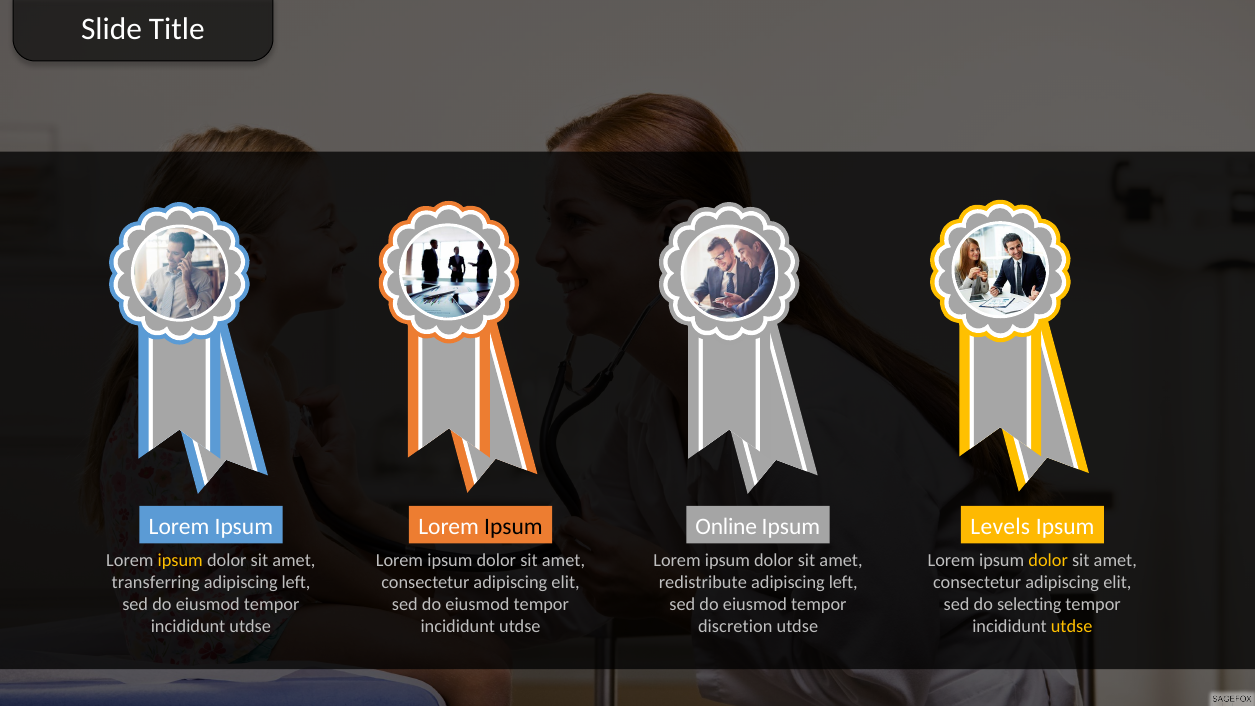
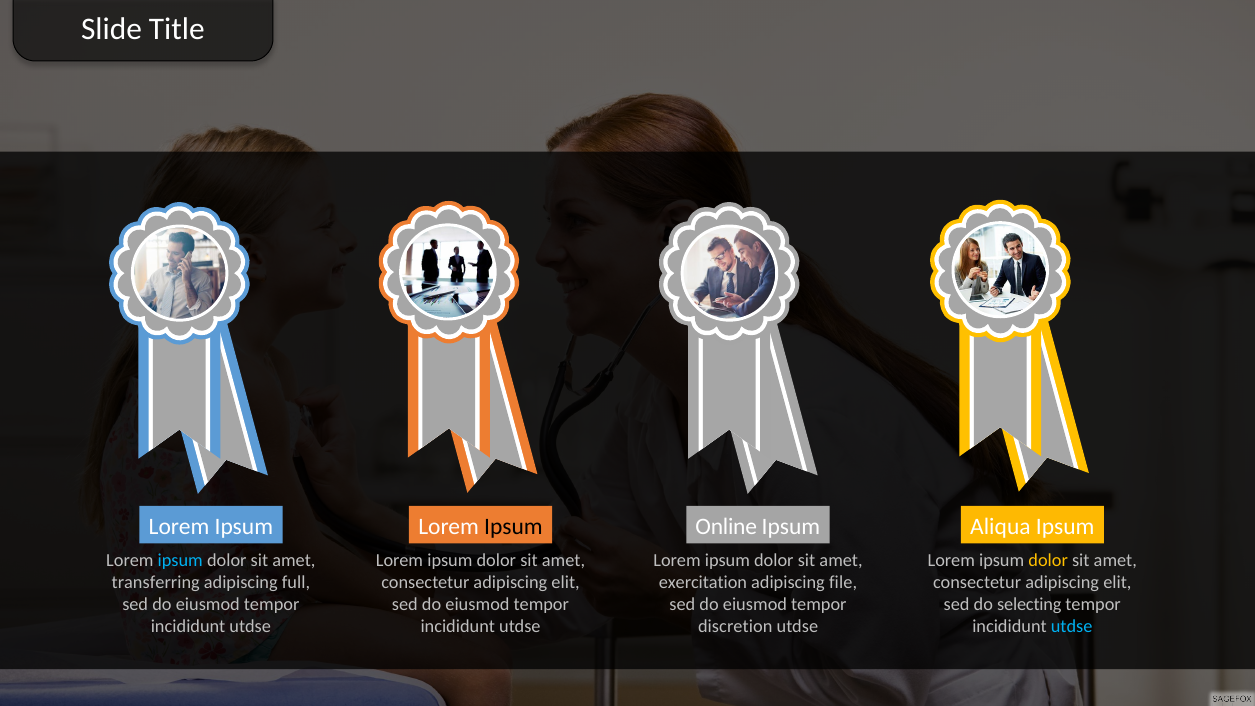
Levels: Levels -> Aliqua (1000, 526)
ipsum colour: yellow -> light blue (180, 560)
left: left -> full (296, 582)
redistribute: redistribute -> exercitation (703, 582)
left: left -> file (843, 582)
utdse colour: yellow -> light blue (1072, 626)
